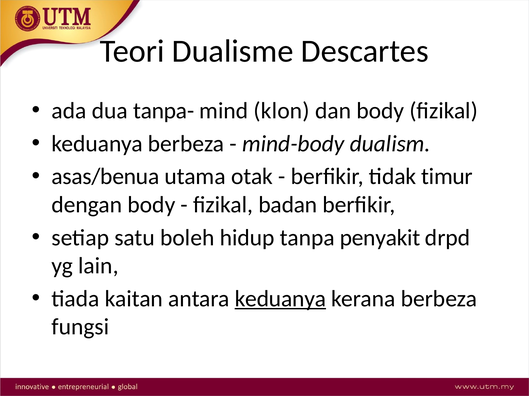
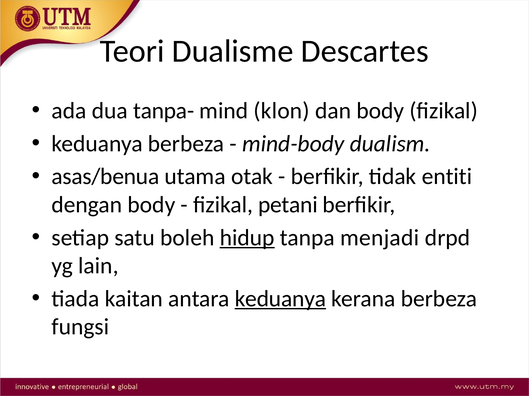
timur: timur -> entiti (447, 177)
badan: badan -> petani (288, 205)
hidup underline: none -> present (247, 238)
penyakit: penyakit -> menjadi (380, 238)
